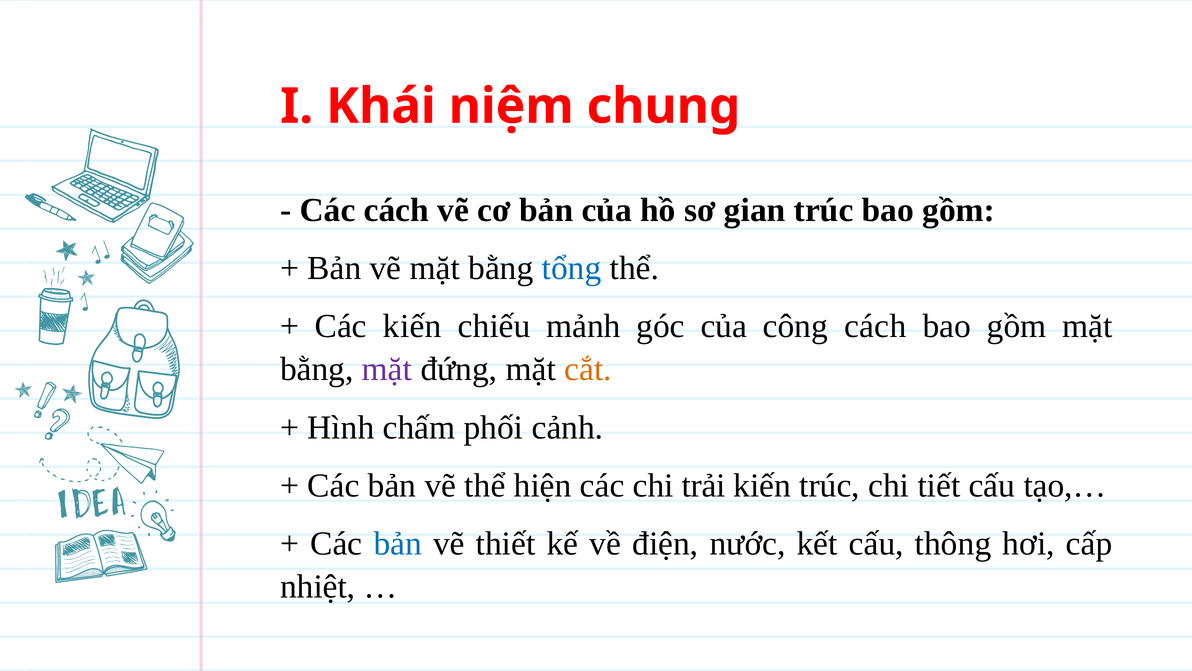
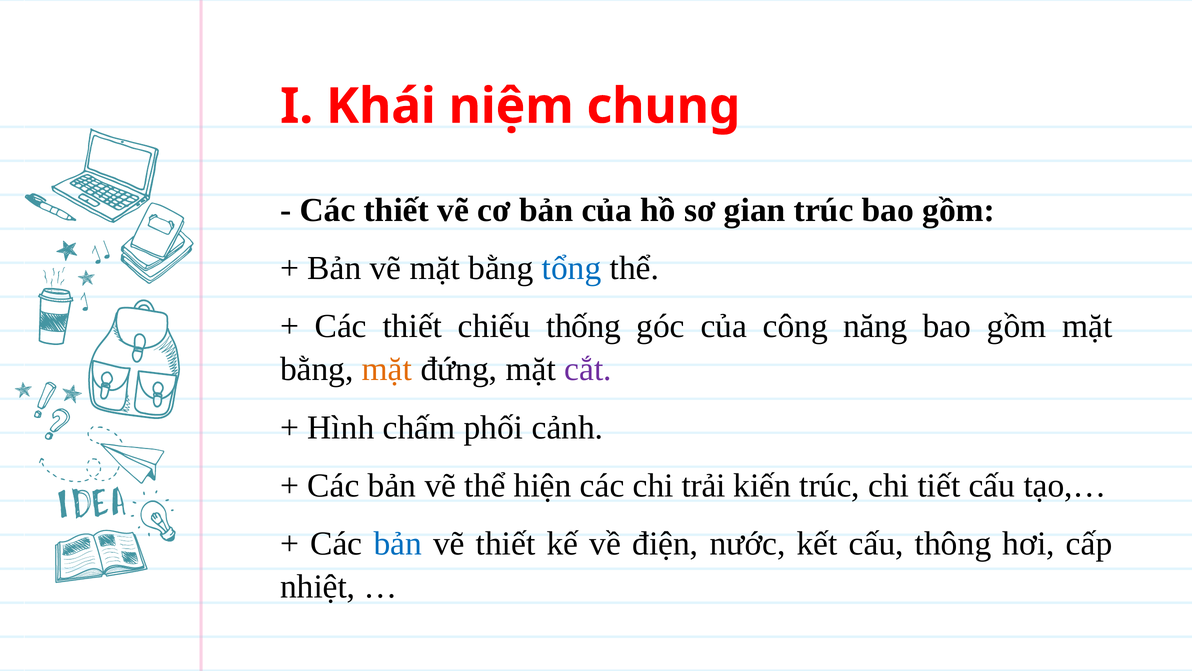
cách: cách -> thiết (396, 210)
kiến: kiến -> thiết (412, 326)
mảnh: mảnh -> thống (584, 326)
công cách: cách -> năng (876, 326)
mặt colour: purple -> orange (387, 369)
cắt colour: orange -> purple (588, 369)
